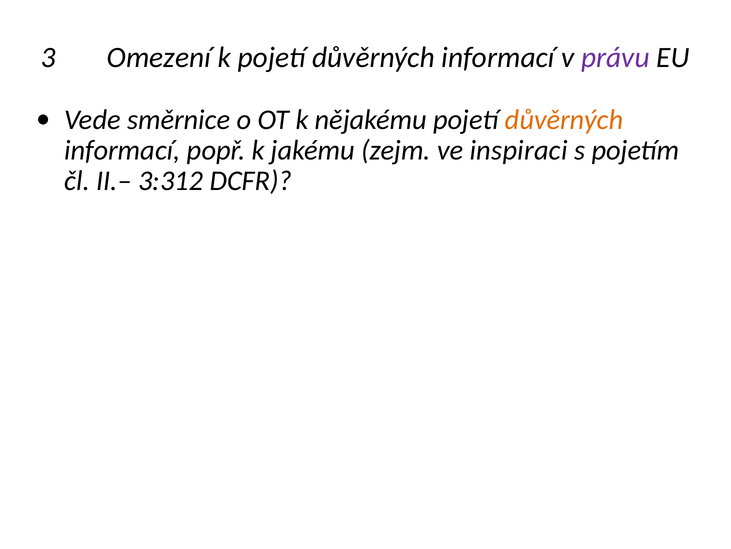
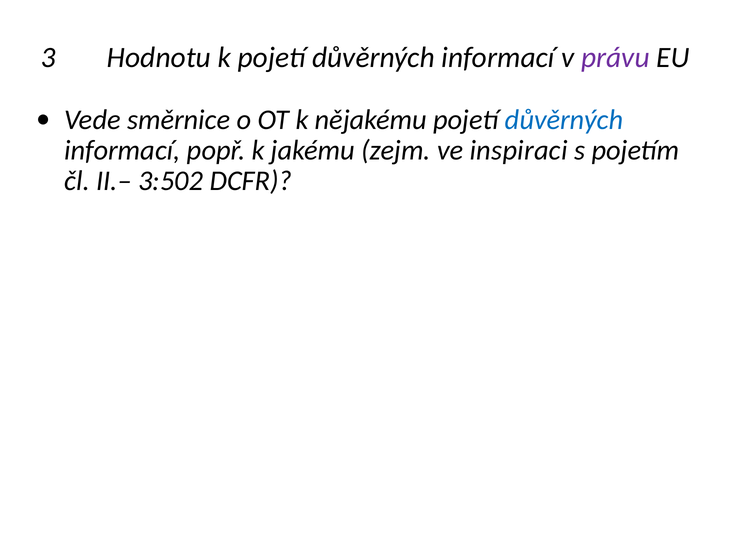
Omezení: Omezení -> Hodnotu (159, 57)
důvěrných colour: orange -> blue (564, 120)
3:312: 3:312 -> 3:502 (171, 181)
